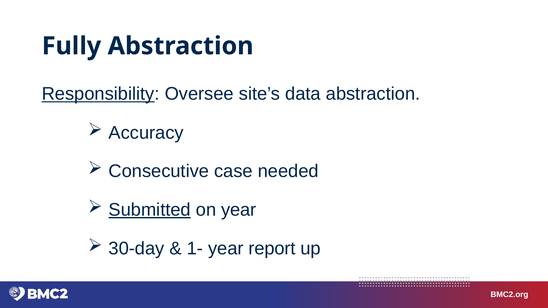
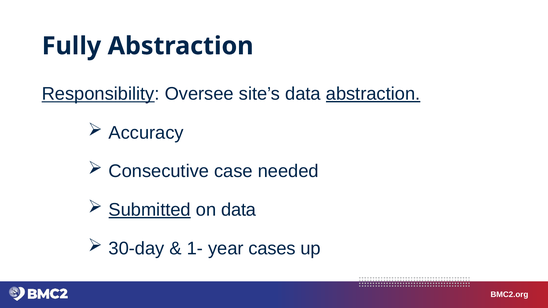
abstraction underline: none -> present (373, 94)
on year: year -> data (239, 210)
report: report -> cases (272, 249)
